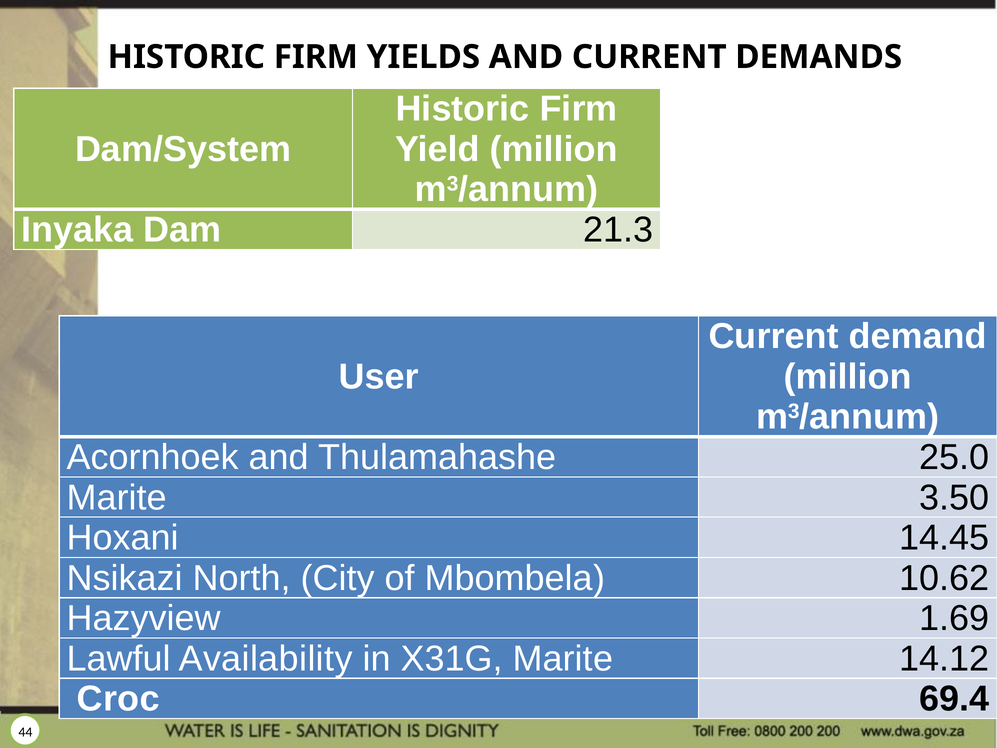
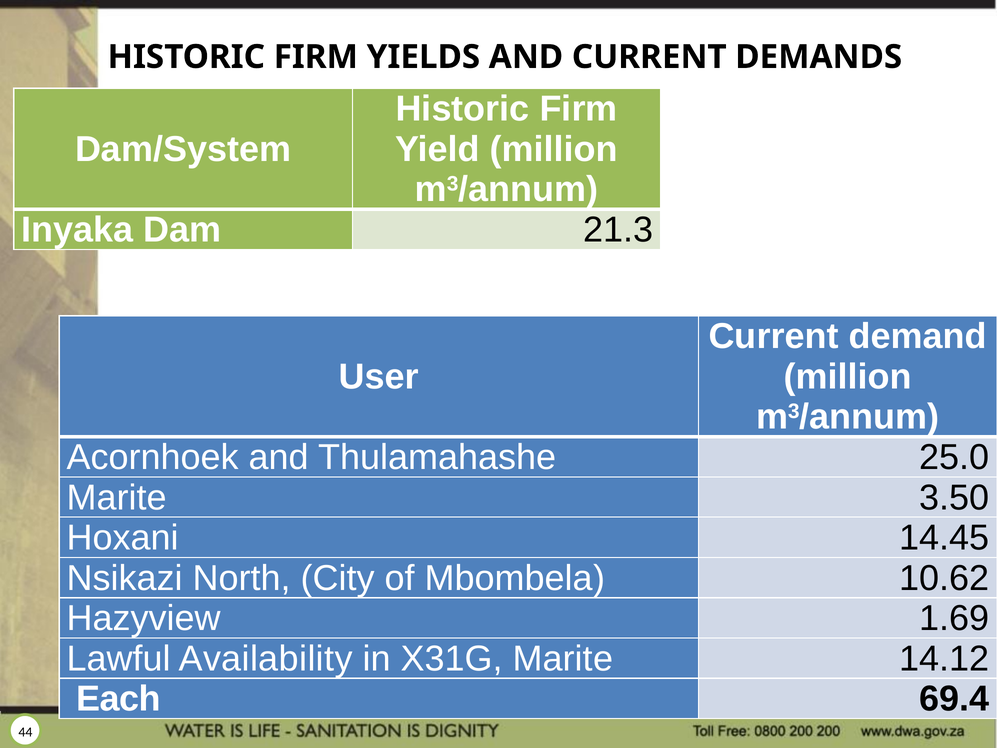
Croc: Croc -> Each (119, 699)
